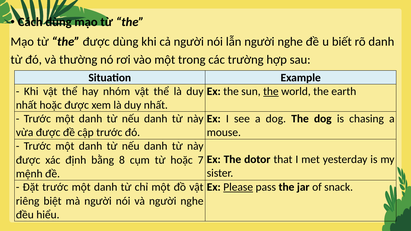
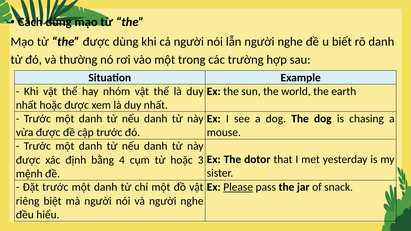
the underline: present -> none (271, 91)
8: 8 -> 4 (122, 160)
7: 7 -> 3 (201, 160)
